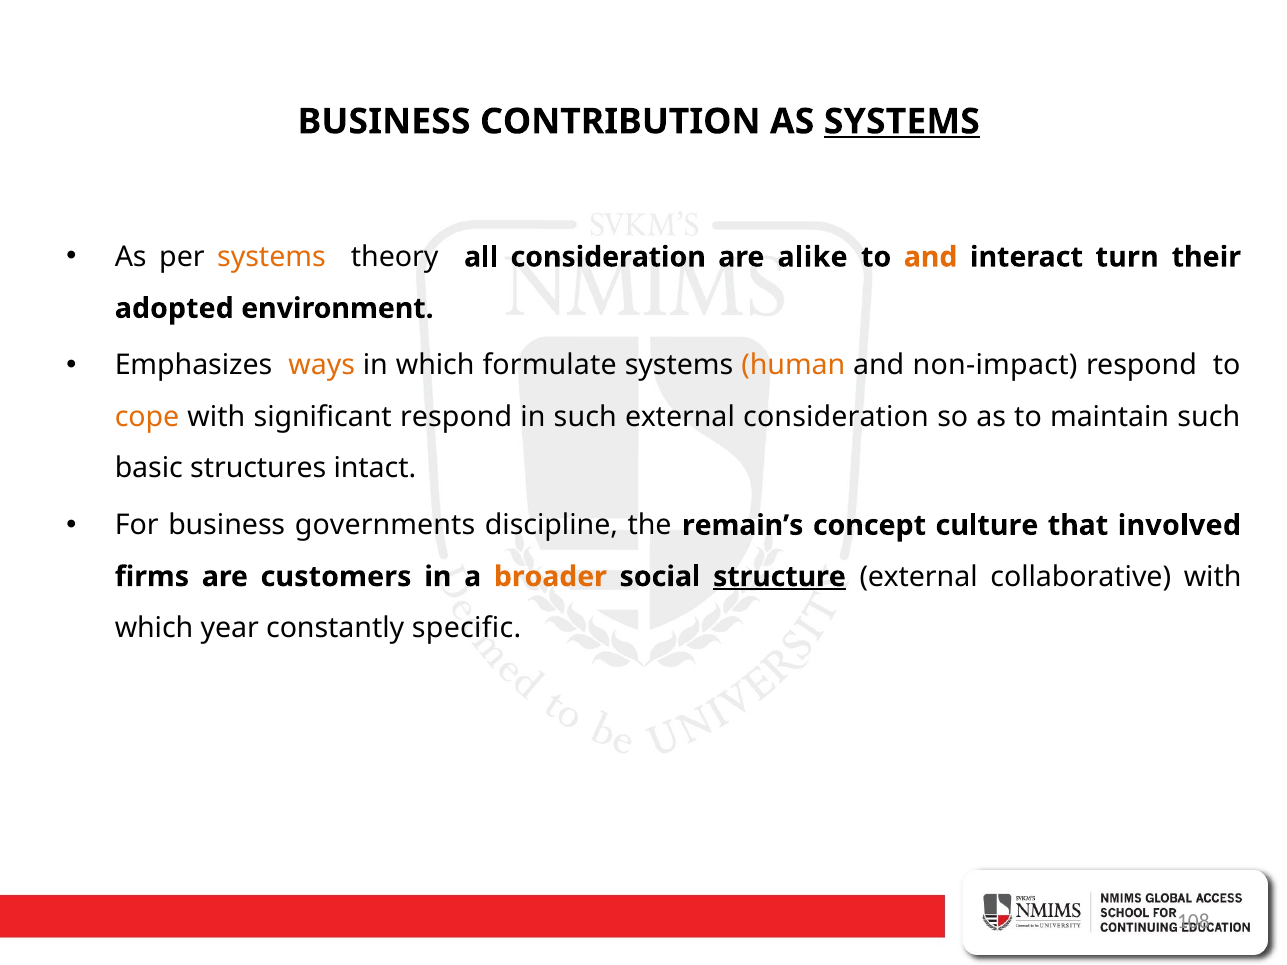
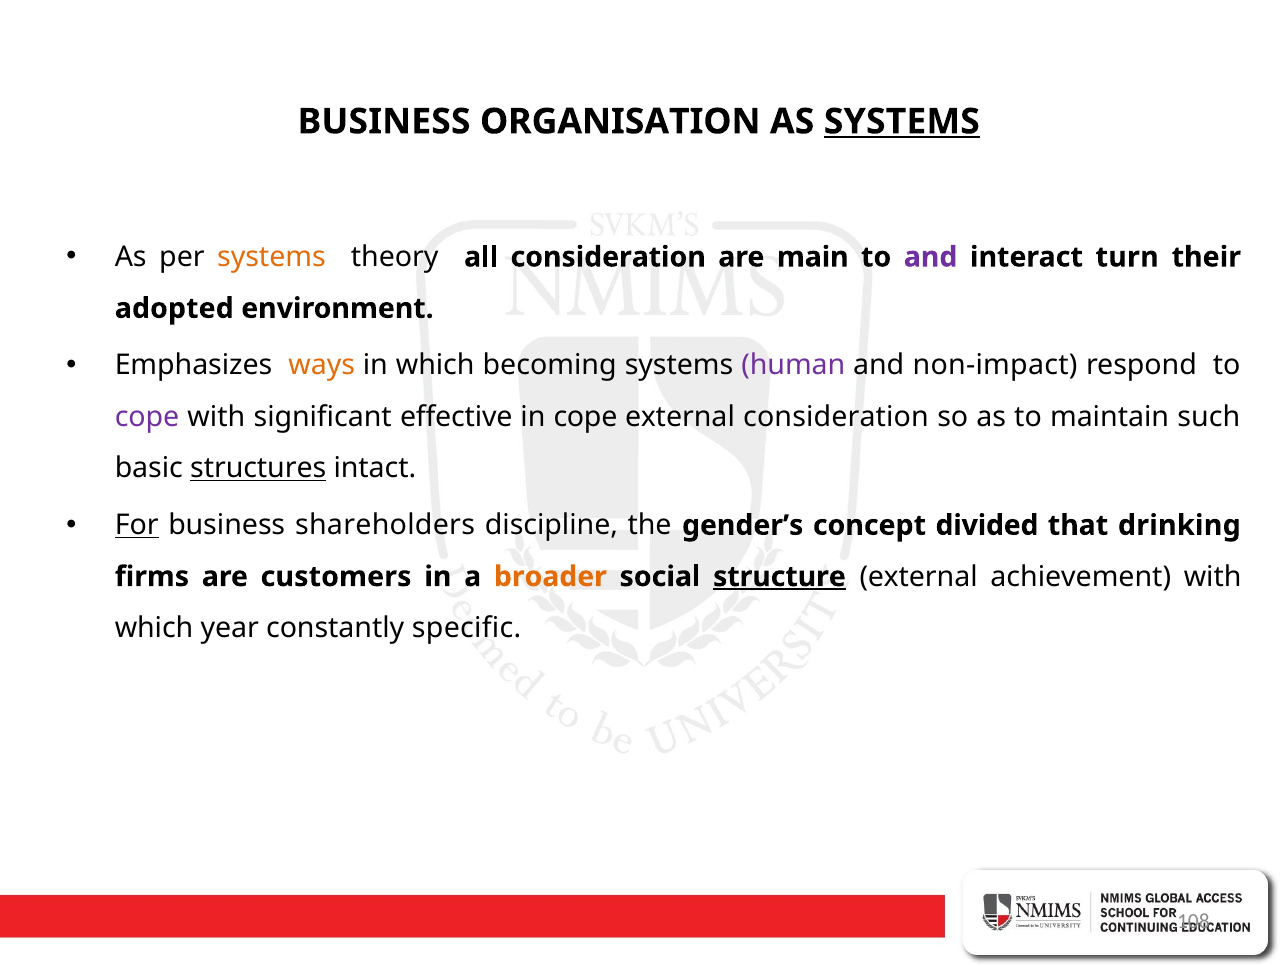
CONTRIBUTION: CONTRIBUTION -> ORGANISATION (620, 122)
alike: alike -> main (813, 257)
and colour: orange -> purple (931, 257)
formulate: formulate -> becoming (550, 366)
human colour: orange -> purple (793, 366)
cope colour: orange -> purple (147, 417)
significant respond: respond -> effective (456, 417)
in such: such -> cope (585, 417)
structures underline: none -> present (258, 468)
For underline: none -> present (137, 525)
governments: governments -> shareholders (385, 525)
remain’s: remain’s -> gender’s (743, 525)
culture: culture -> divided (987, 525)
involved: involved -> drinking (1179, 525)
collaborative: collaborative -> achievement (1081, 577)
